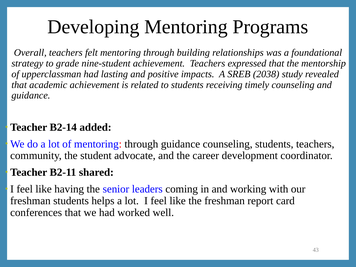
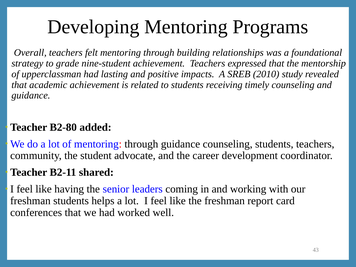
2038: 2038 -> 2010 (266, 74)
B2-14: B2-14 -> B2-80 (63, 127)
